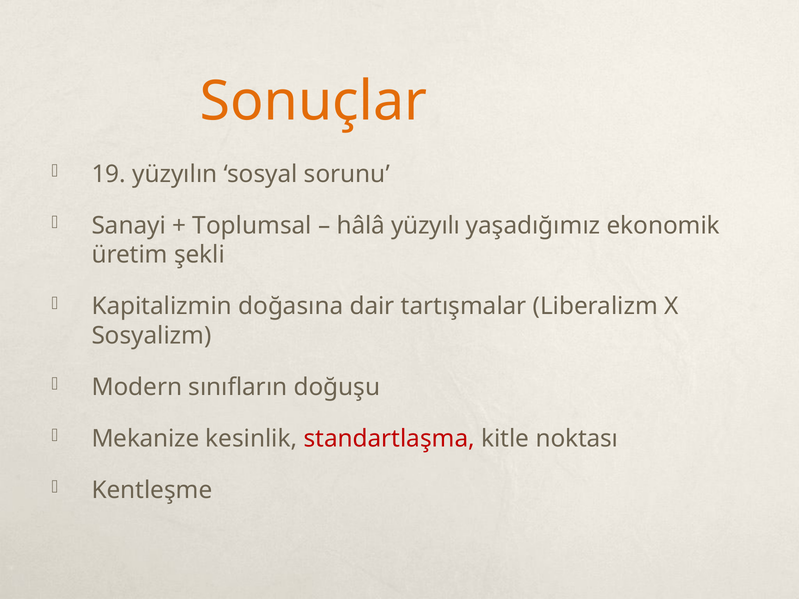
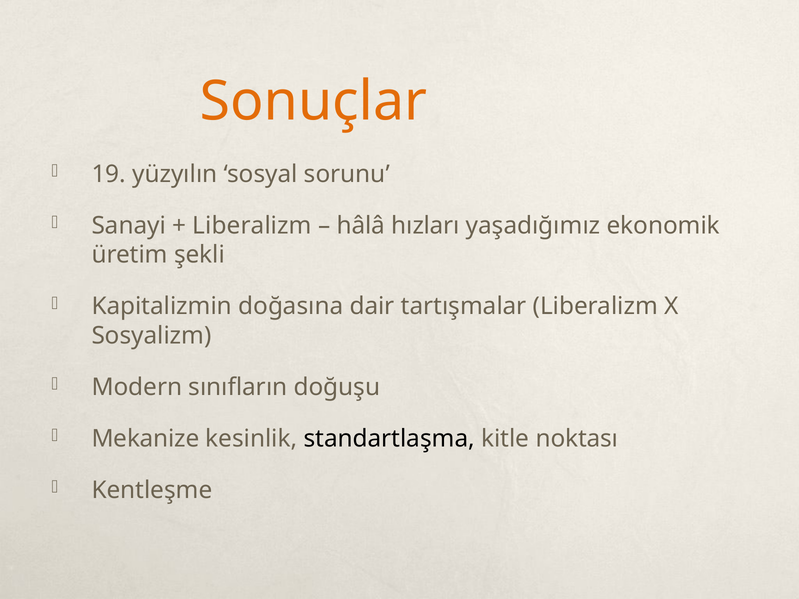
Toplumsal: Toplumsal -> Liberalizm (252, 226)
yüzyılı: yüzyılı -> hızları (426, 226)
standartlaşma colour: red -> black (389, 439)
